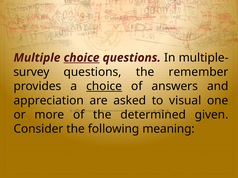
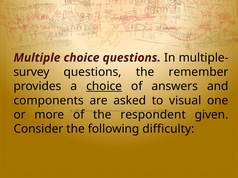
choice underline: present -> none (82, 58)
appreciation: appreciation -> components (49, 101)
determined: determined -> respondent (153, 115)
meaning: meaning -> difficulty (168, 129)
